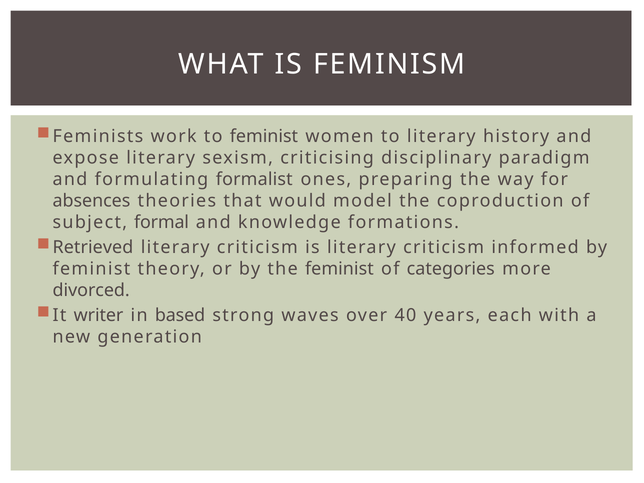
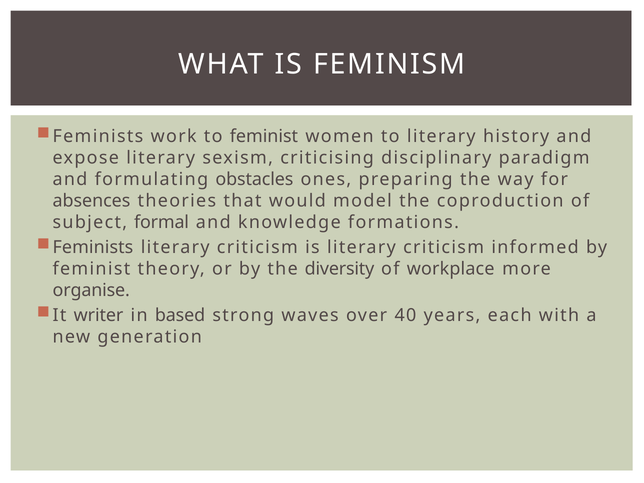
formalist: formalist -> obstacles (254, 179)
Retrieved: Retrieved -> Feminists (93, 247)
the feminist: feminist -> diversity (339, 269)
categories: categories -> workplace (451, 269)
divorced: divorced -> organise (91, 290)
